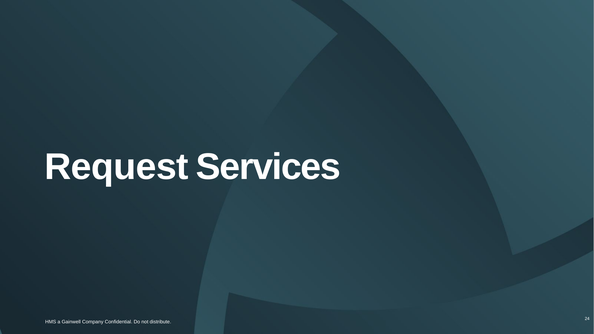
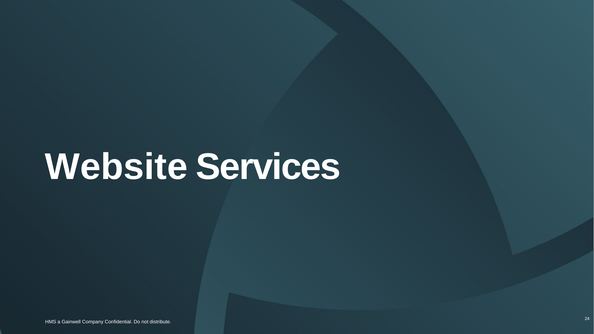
Request: Request -> Website (116, 167)
